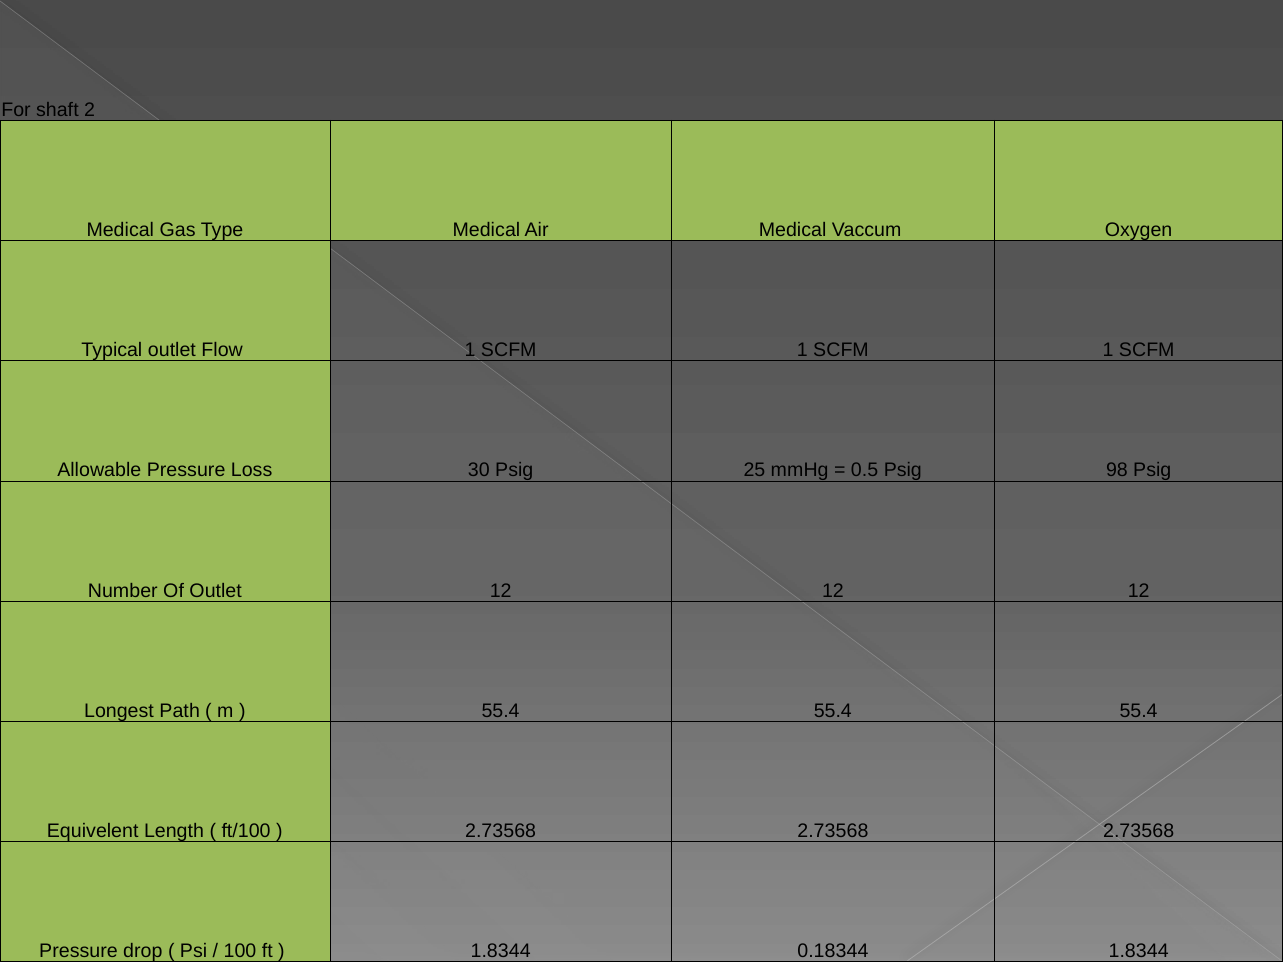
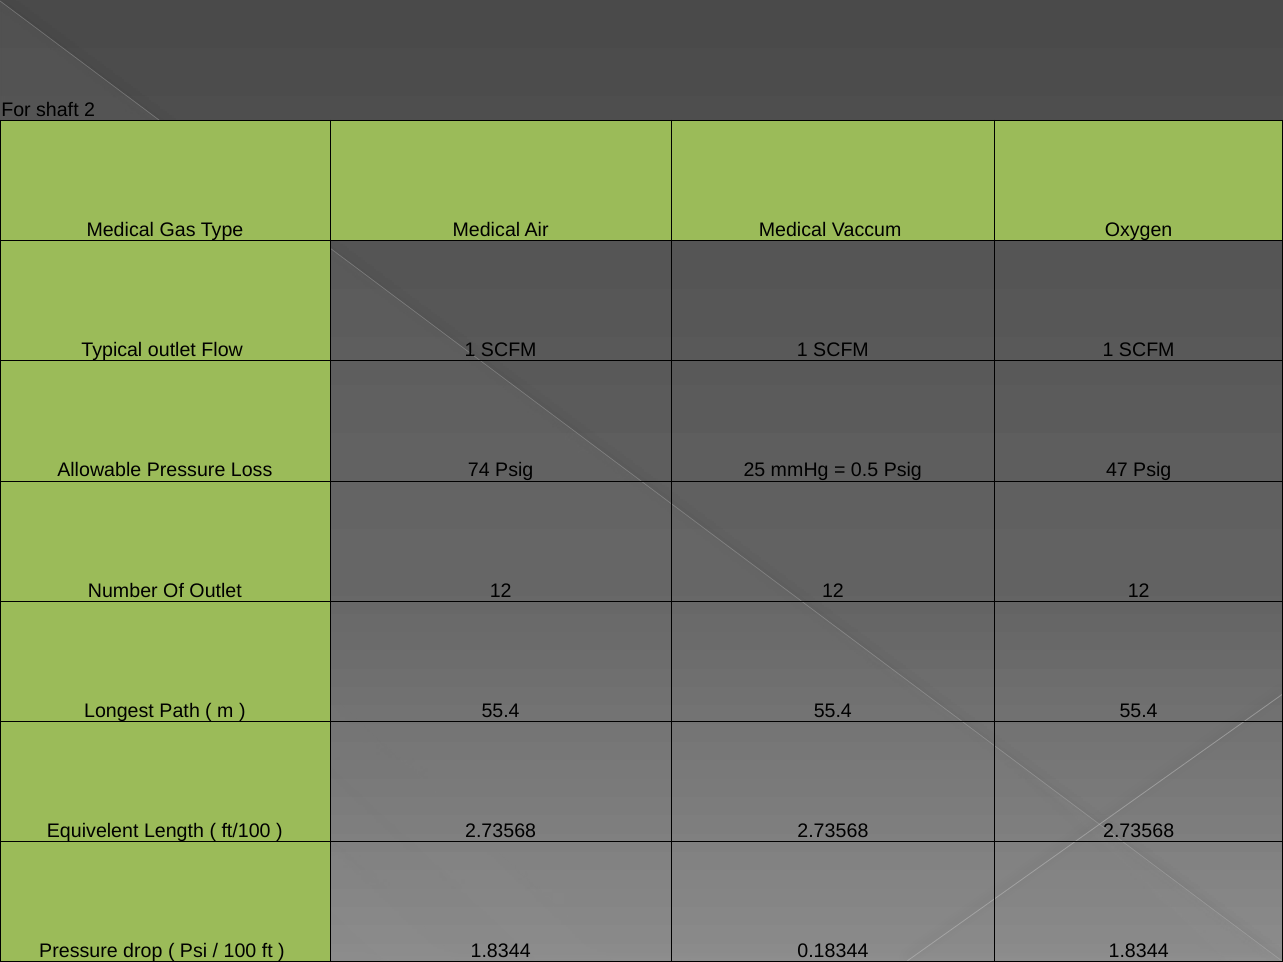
30: 30 -> 74 (479, 471)
98: 98 -> 47 (1117, 471)
